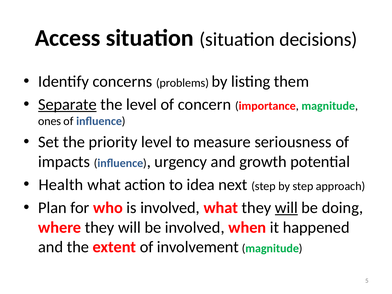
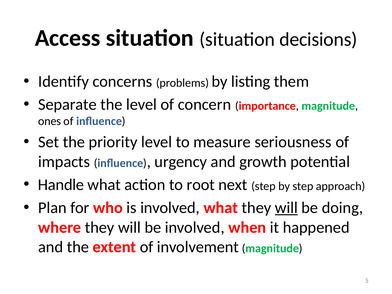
Separate underline: present -> none (67, 105)
Health: Health -> Handle (61, 185)
idea: idea -> root (201, 185)
